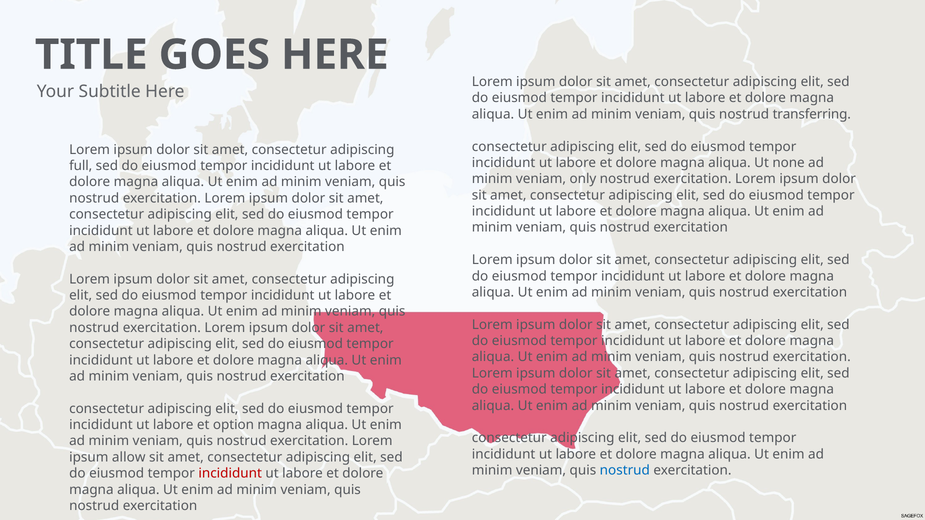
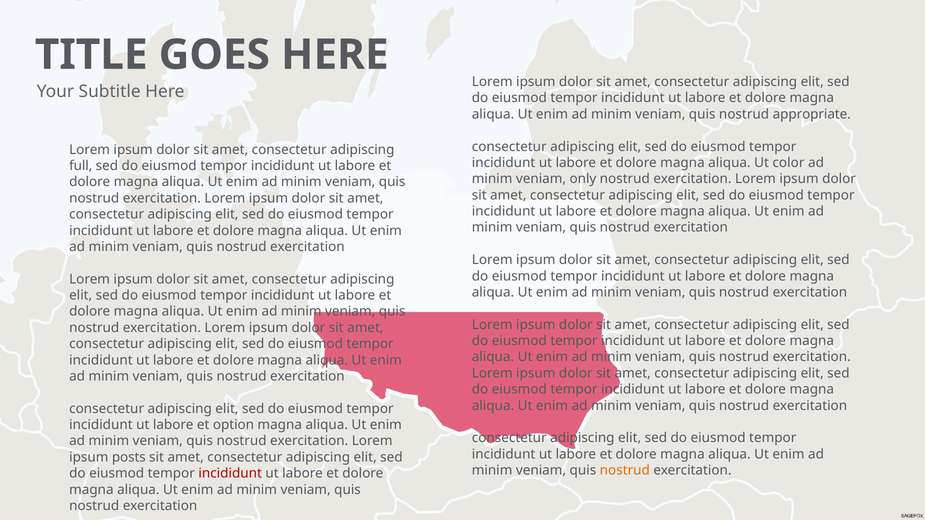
transferring: transferring -> appropriate (812, 114)
none: none -> color (788, 163)
allow: allow -> posts (129, 457)
nostrud colour: blue -> orange (625, 471)
